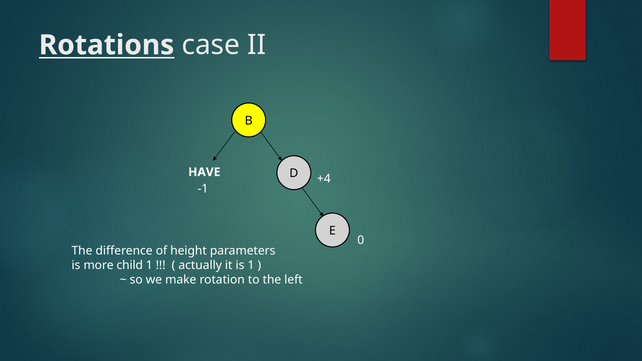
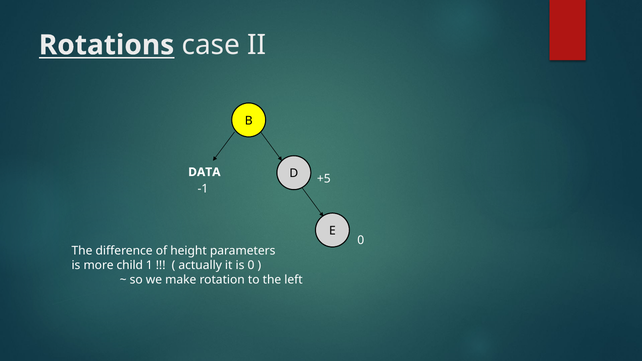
HAVE: HAVE -> DATA (204, 172)
+4: +4 -> +5 (324, 179)
is 1: 1 -> 0 (251, 265)
